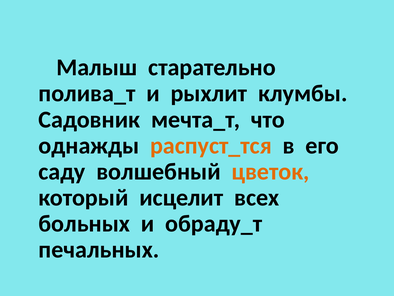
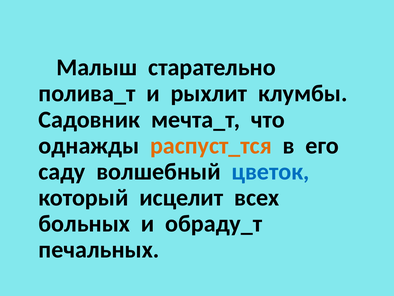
цветок colour: orange -> blue (270, 171)
